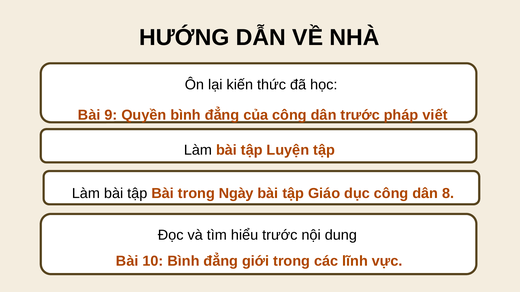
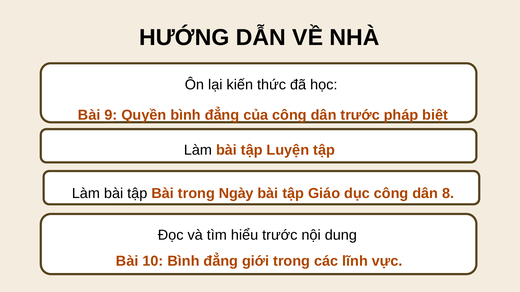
viết: viết -> biệt (435, 115)
